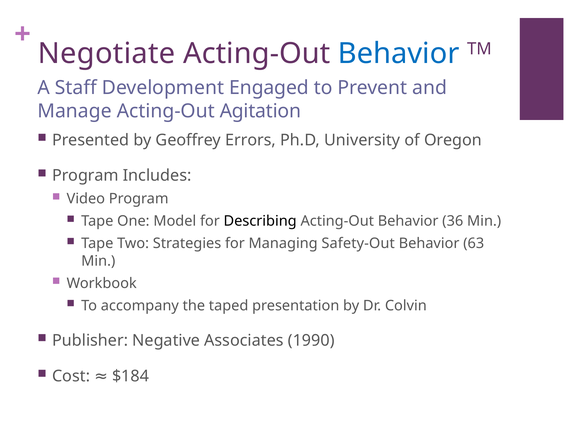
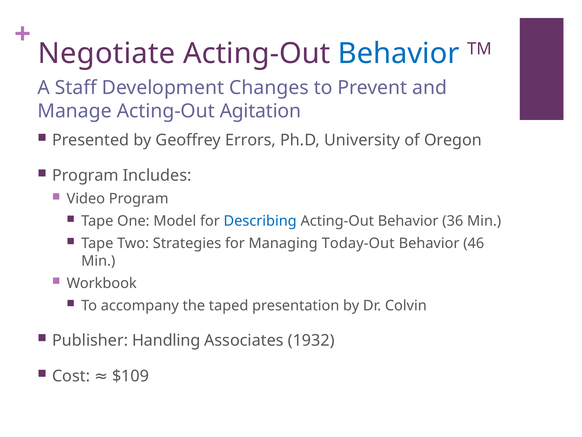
Engaged: Engaged -> Changes (269, 88)
Describing colour: black -> blue (260, 221)
Safety-Out: Safety-Out -> Today-Out (358, 243)
63: 63 -> 46 (474, 243)
Negative: Negative -> Handling (166, 340)
1990: 1990 -> 1932 (311, 340)
$184: $184 -> $109 (131, 376)
